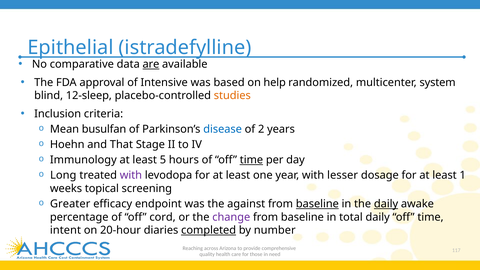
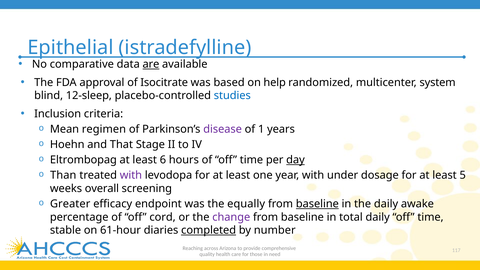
Intensive: Intensive -> Isocitrate (164, 82)
studies colour: orange -> blue (232, 96)
busulfan: busulfan -> regimen (104, 129)
disease colour: blue -> purple (223, 129)
2: 2 -> 1 (261, 129)
Immunology: Immunology -> Eltrombopag (83, 160)
5: 5 -> 6 (163, 160)
time underline: present -> none (251, 160)
day underline: none -> present (296, 160)
Long: Long -> Than (63, 175)
lesser: lesser -> under (343, 175)
1: 1 -> 5 (463, 175)
topical: topical -> overall (102, 189)
against: against -> equally (246, 204)
daily underline: present -> none (386, 204)
intent: intent -> stable (66, 230)
20-hour: 20-hour -> 61-hour (121, 230)
